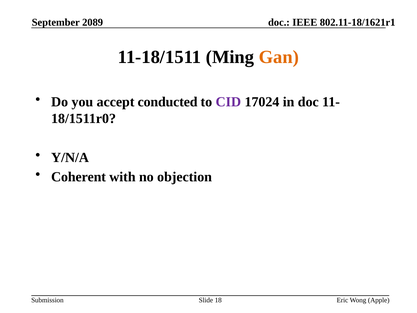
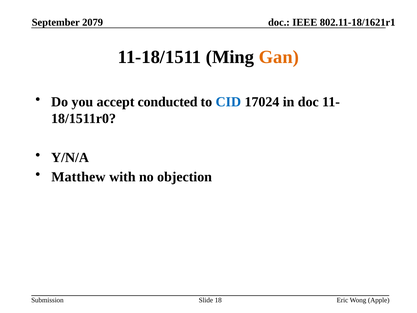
2089: 2089 -> 2079 (93, 22)
CID colour: purple -> blue (228, 102)
Coherent: Coherent -> Matthew (78, 177)
